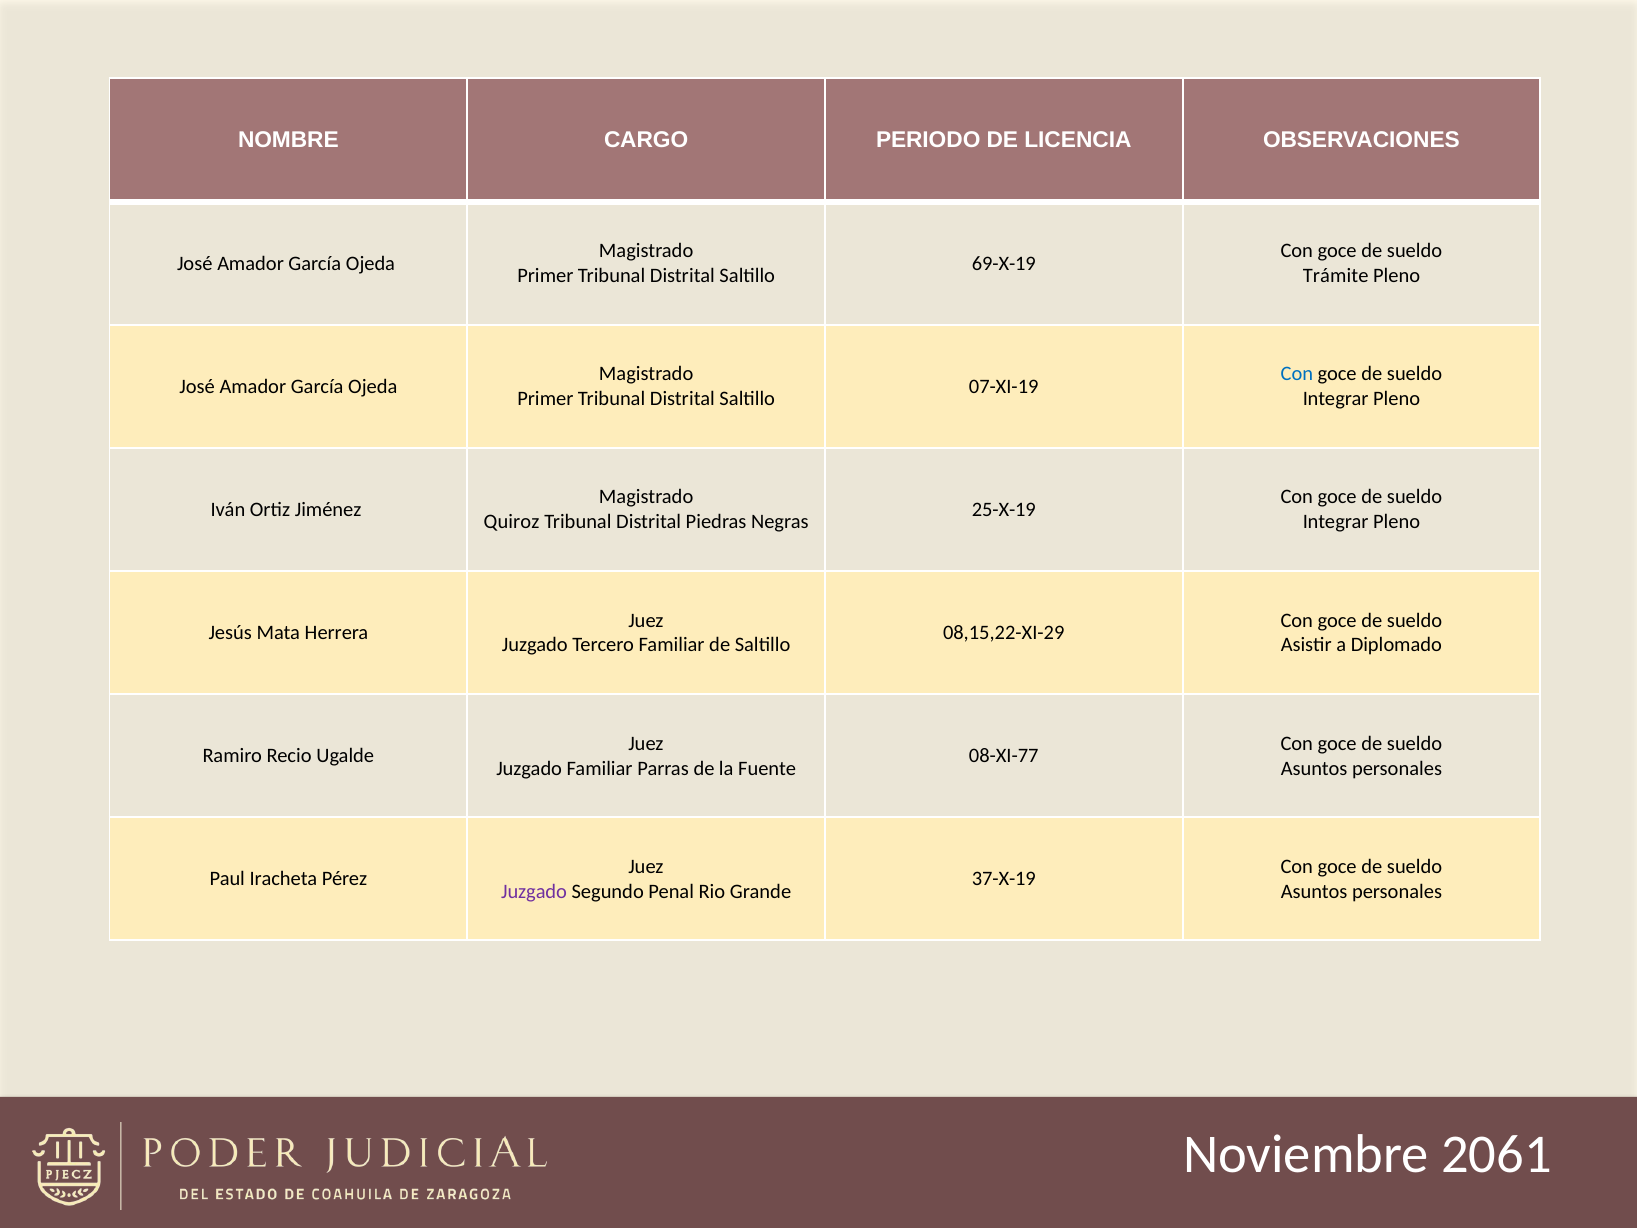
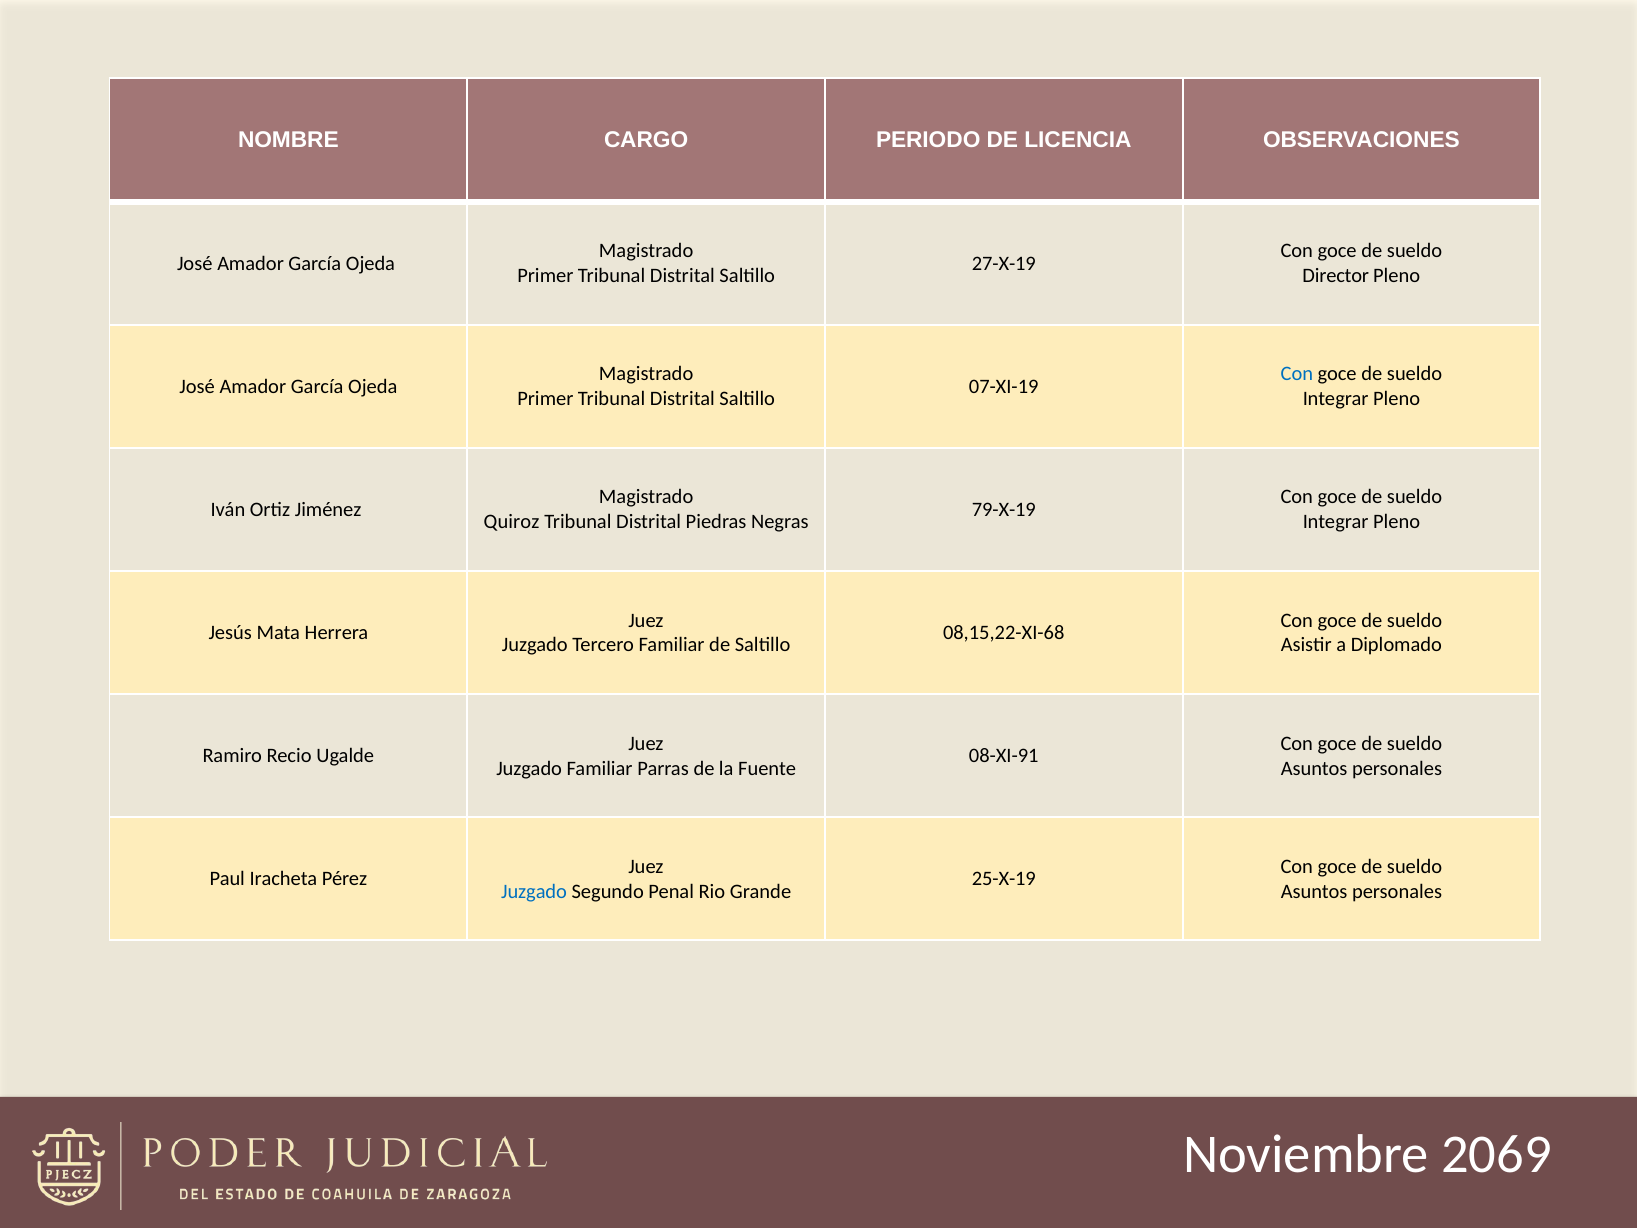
69-X-19: 69-X-19 -> 27-X-19 (1004, 263)
Trámite: Trámite -> Director (1336, 276)
25-X-19: 25-X-19 -> 79-X-19 (1004, 509)
08,15,22-XI-29: 08,15,22-XI-29 -> 08,15,22-XI-68 (1004, 633)
08-XI-77: 08-XI-77 -> 08-XI-91 (1004, 756)
37-X-19: 37-X-19 -> 25-X-19 (1004, 879)
Juzgado colour: purple -> blue (534, 891)
2061: 2061 -> 2069 (1496, 1154)
